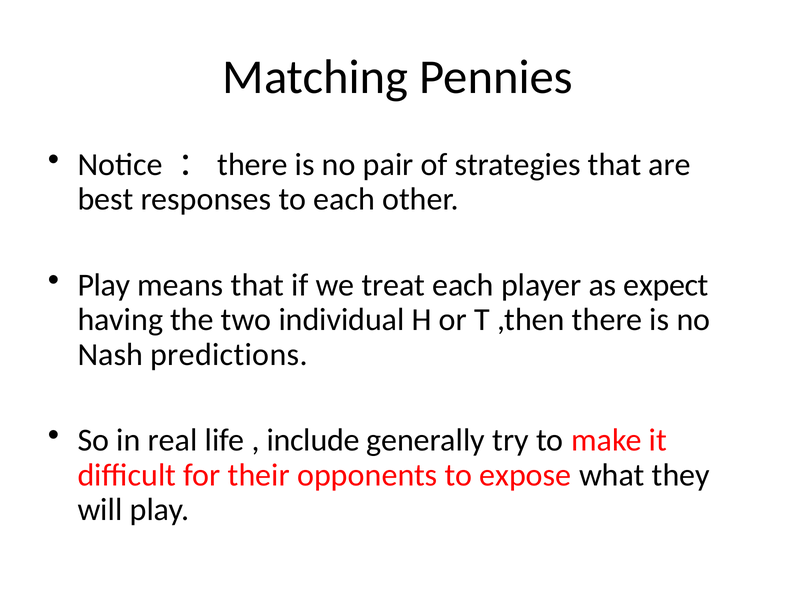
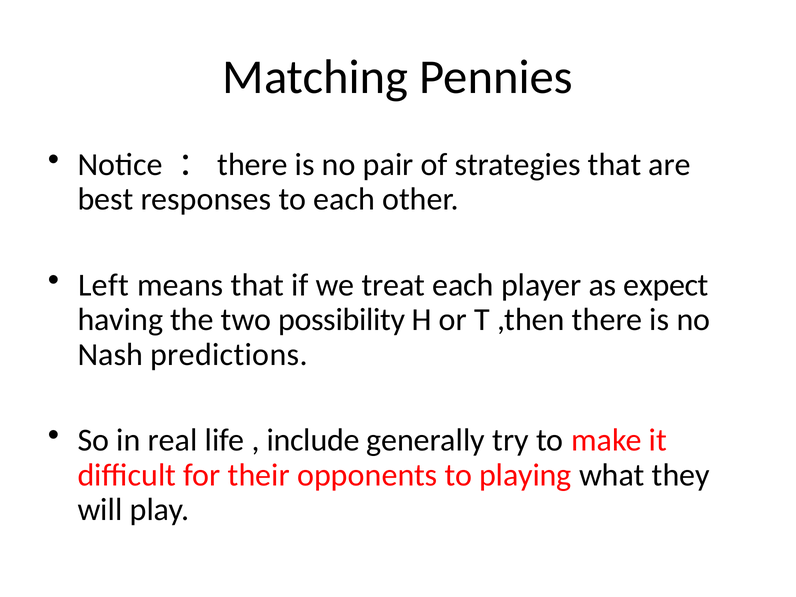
Play: Play -> Left (104, 285)
individual: individual -> possibility (342, 320)
expose: expose -> playing (525, 475)
